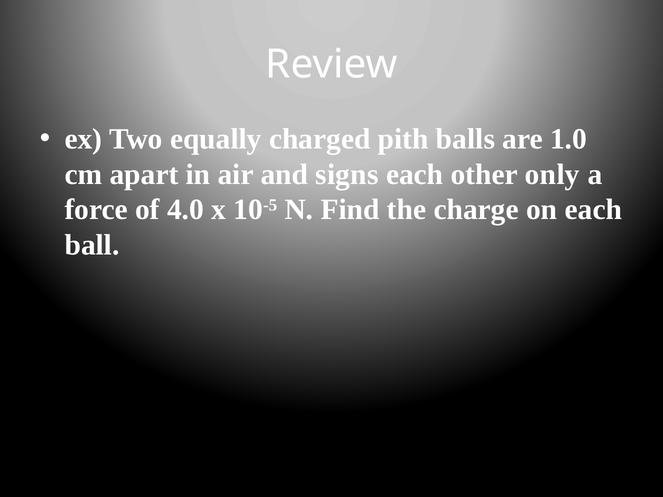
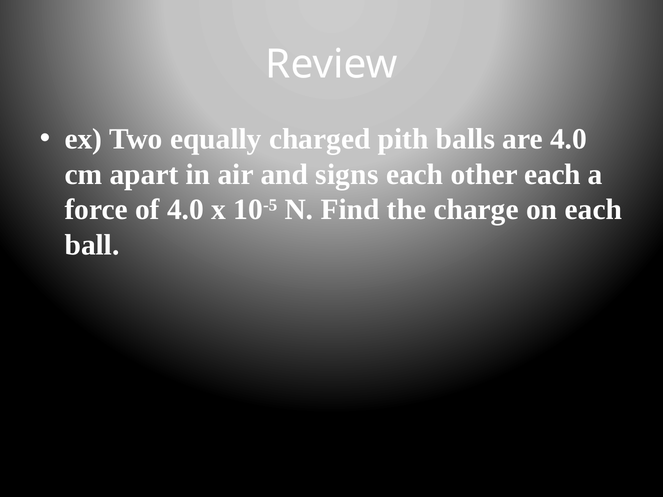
are 1.0: 1.0 -> 4.0 (569, 139)
other only: only -> each (553, 174)
